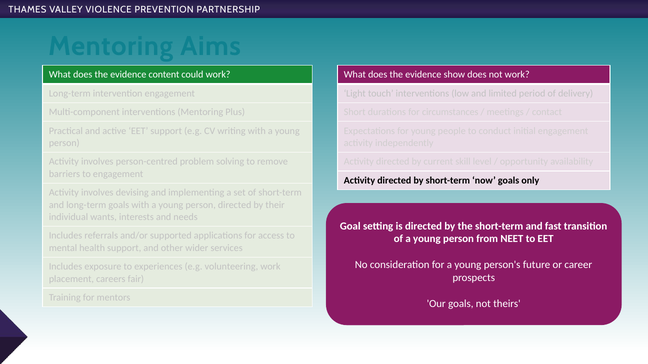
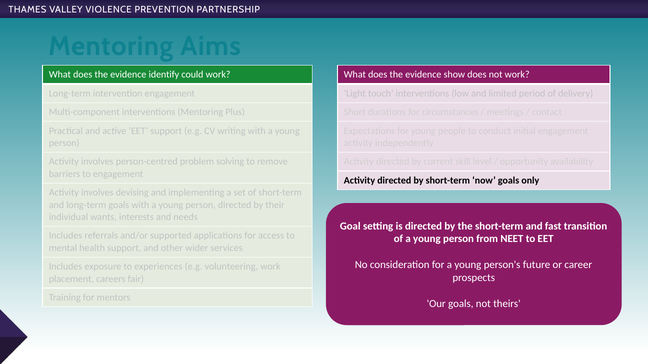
content: content -> identify (164, 75)
